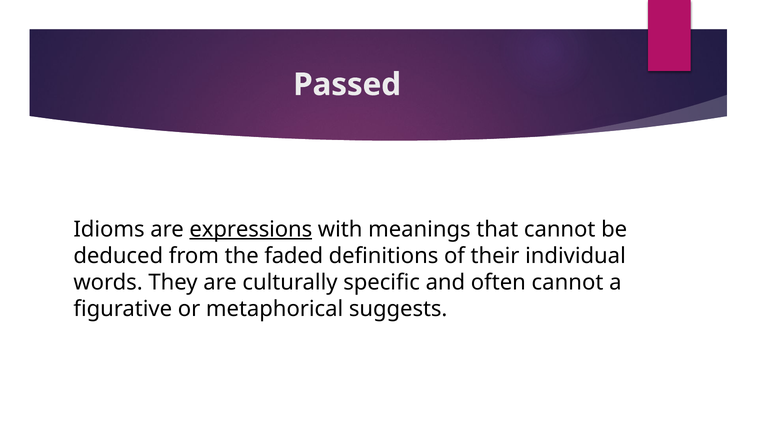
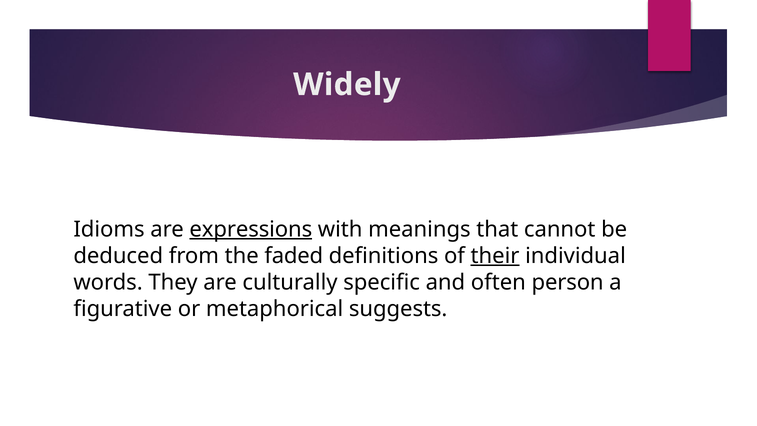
Passed: Passed -> Widely (347, 85)
their underline: none -> present (495, 256)
often cannot: cannot -> person (568, 282)
